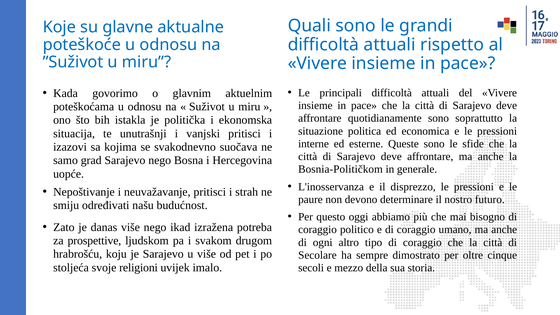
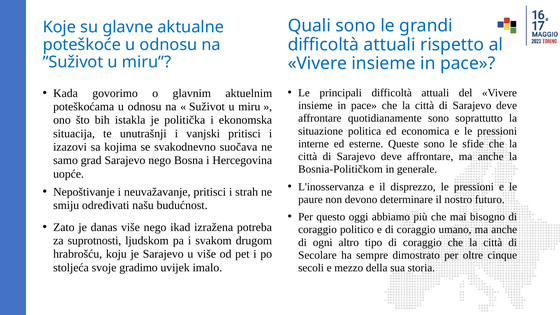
prospettive: prospettive -> suprotnosti (94, 241)
religioni: religioni -> gradimo (139, 268)
